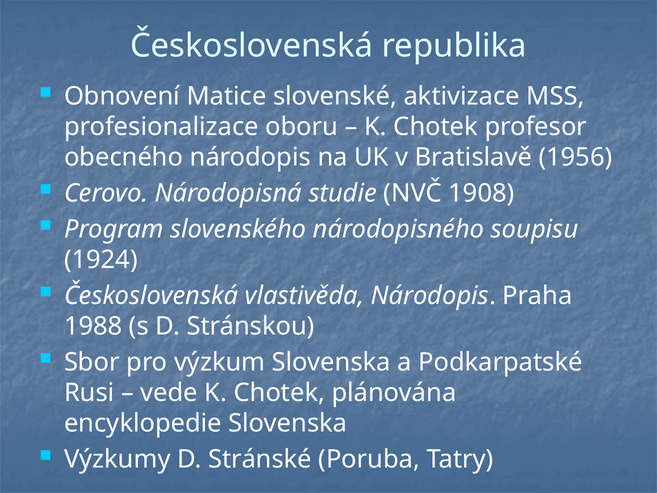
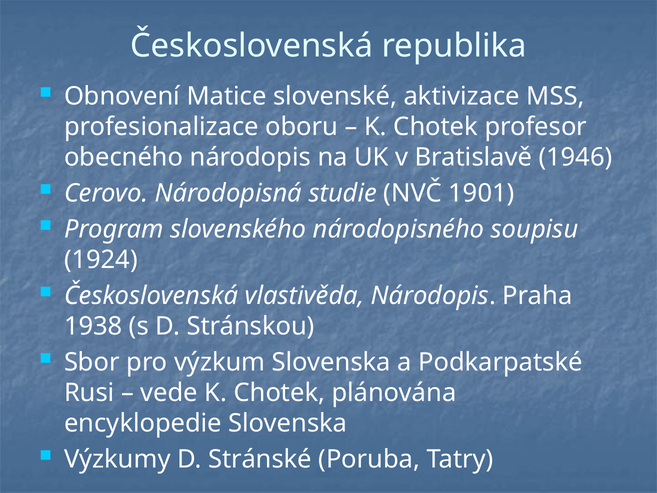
1956: 1956 -> 1946 (575, 157)
1908: 1908 -> 1901 (481, 193)
1988: 1988 -> 1938 (93, 326)
